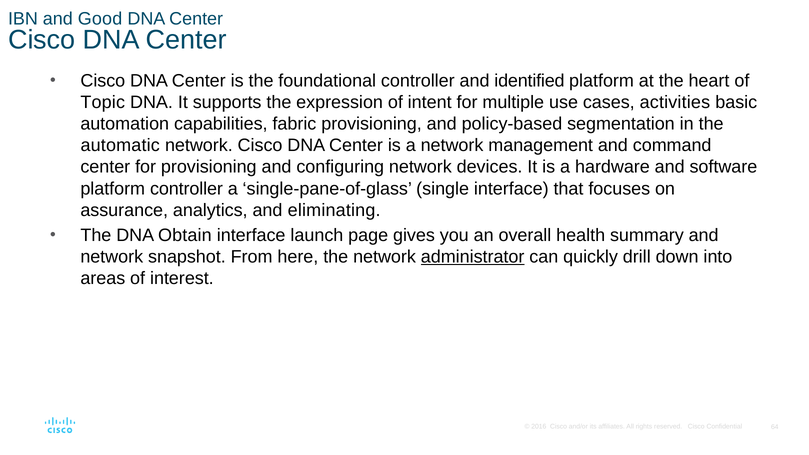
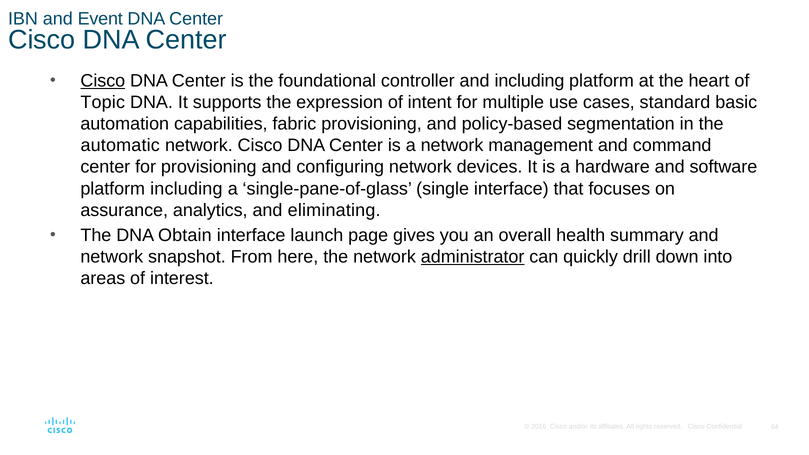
Good: Good -> Event (100, 19)
Cisco underline: none -> present (103, 81)
and identified: identified -> including (529, 81)
activities: activities -> standard (675, 102)
platform controller: controller -> including (186, 189)
